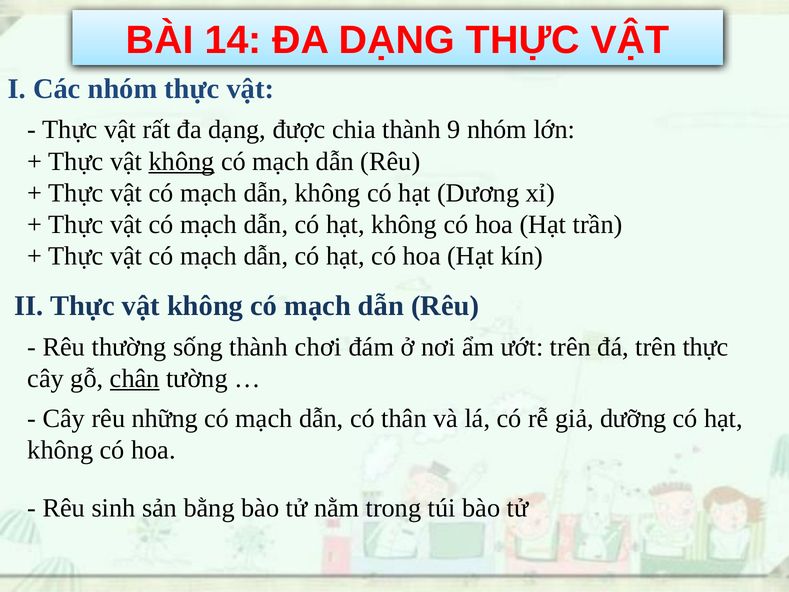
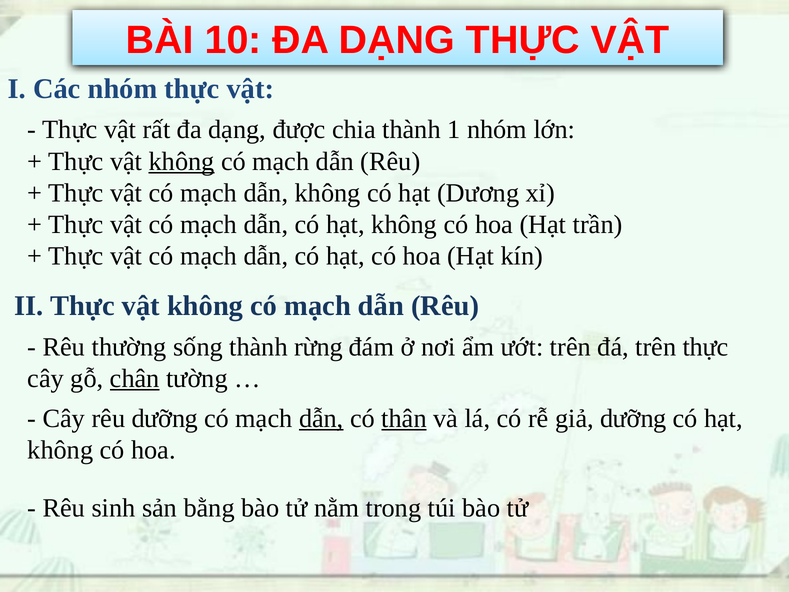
14: 14 -> 10 (233, 40)
9: 9 -> 1 (454, 130)
chơi: chơi -> rừng (318, 347)
rêu những: những -> dưỡng (165, 418)
dẫn underline: none -> present (321, 418)
thân underline: none -> present (404, 418)
